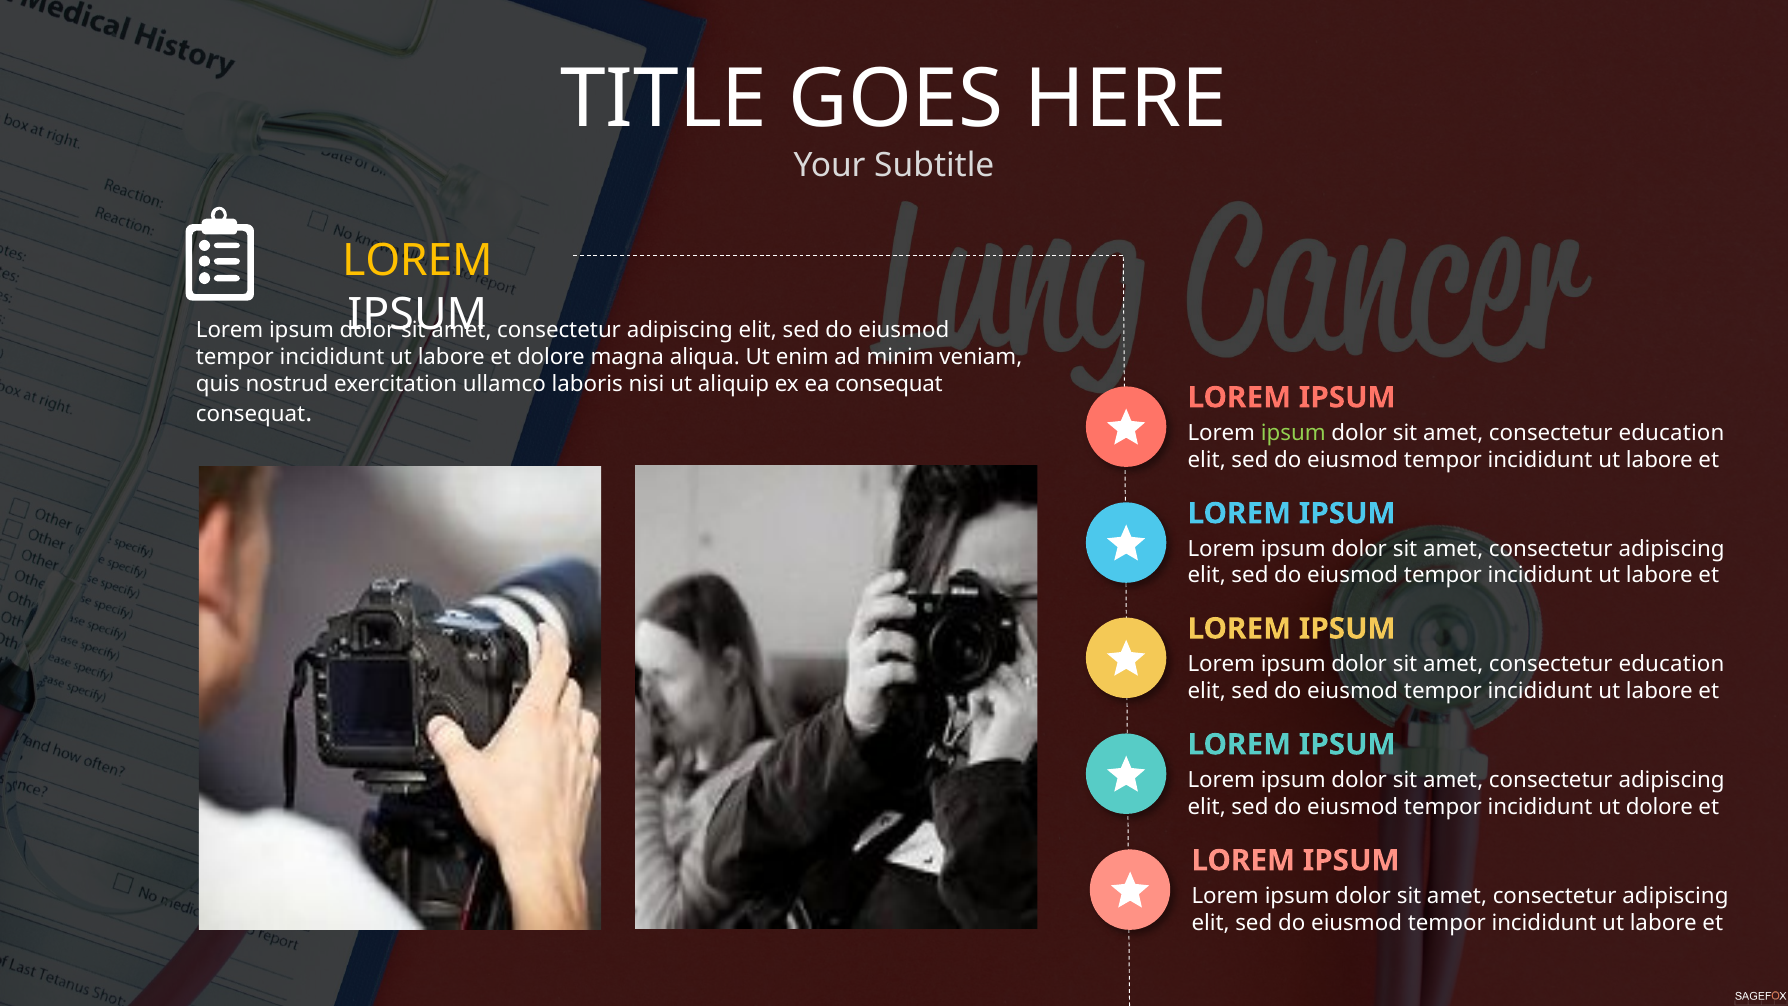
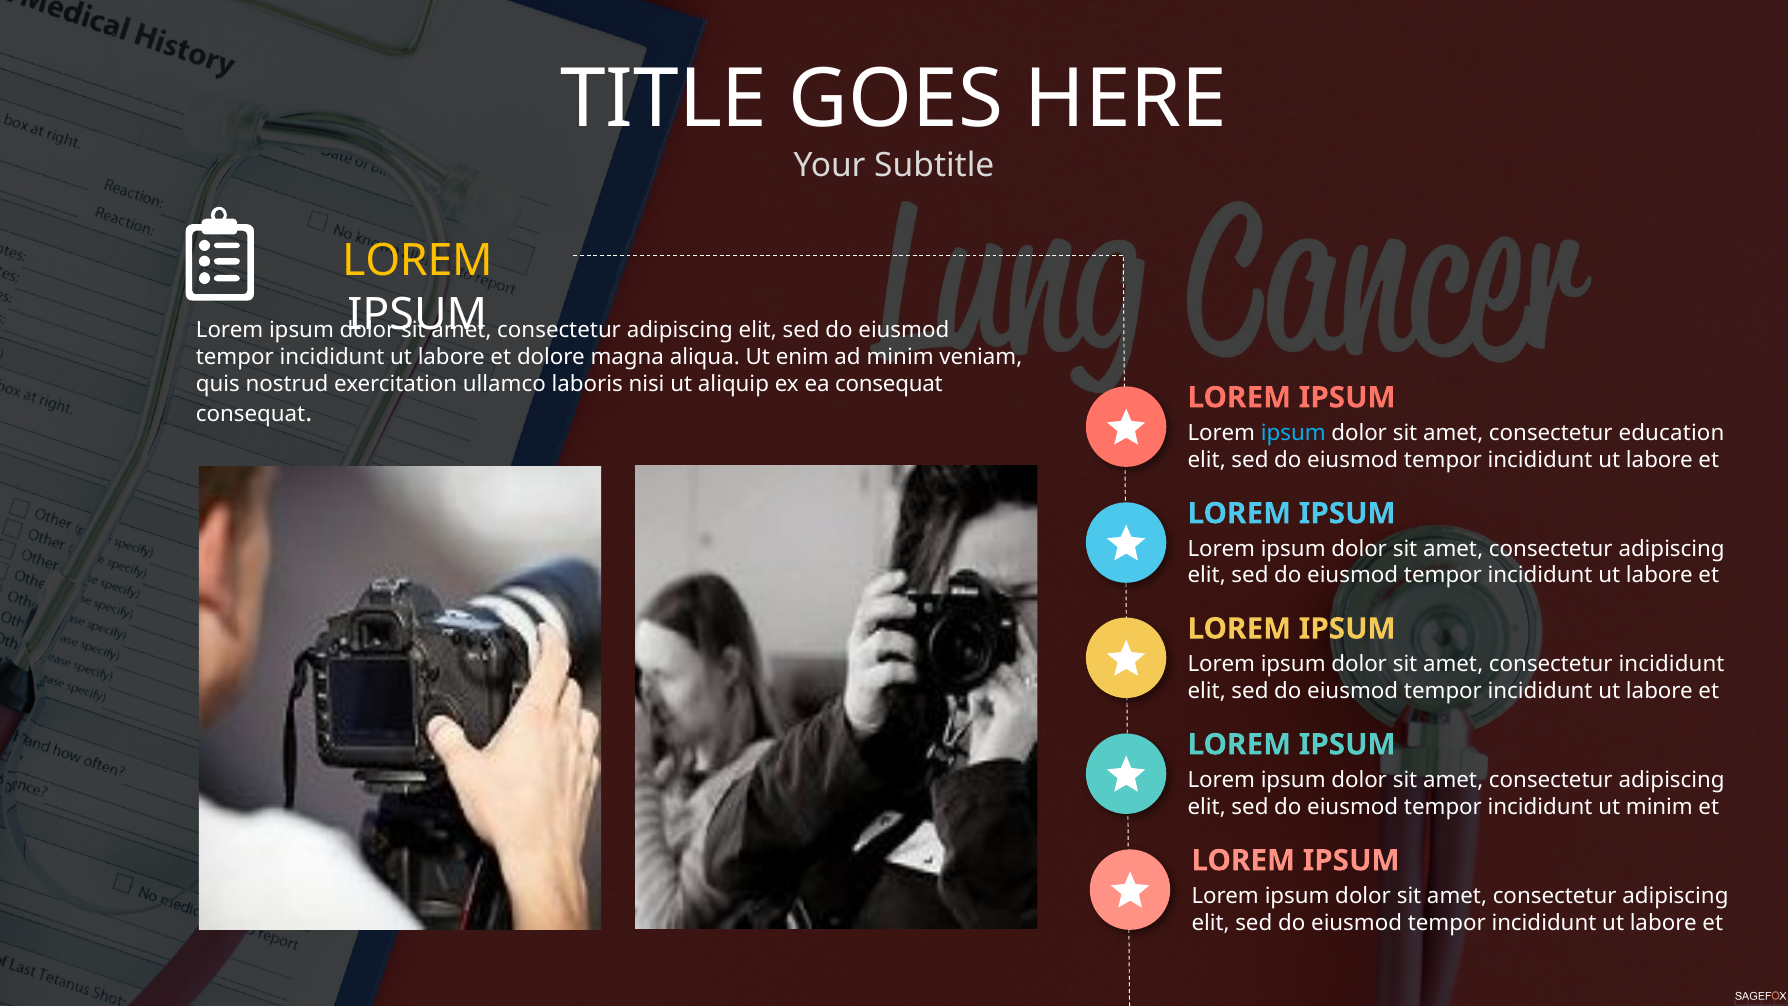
ipsum colour: light green -> light blue (1293, 433)
education: education -> incididunt (1672, 664)
ut dolore: dolore -> minim (1659, 807)
